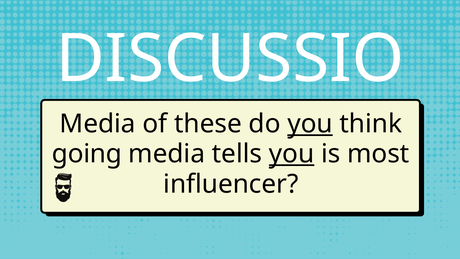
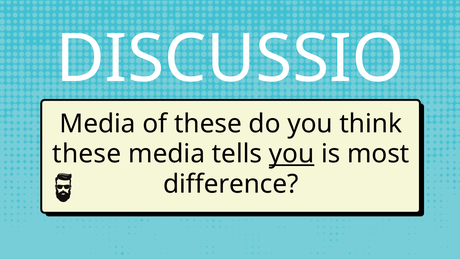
you underline: present -> none (310, 124)
going: going -> these (87, 154)
influencer: influencer -> difference (231, 184)
